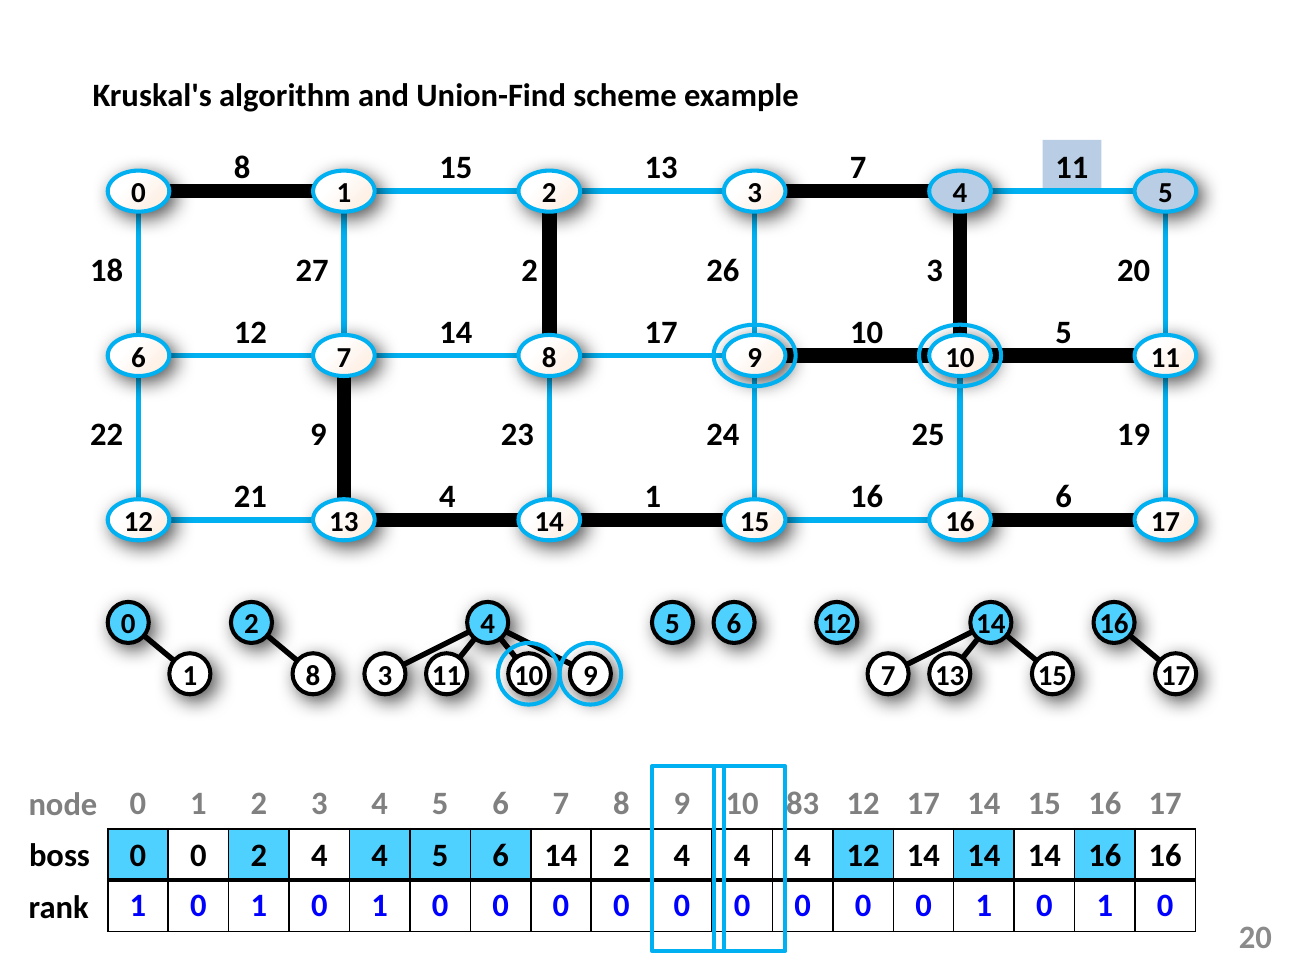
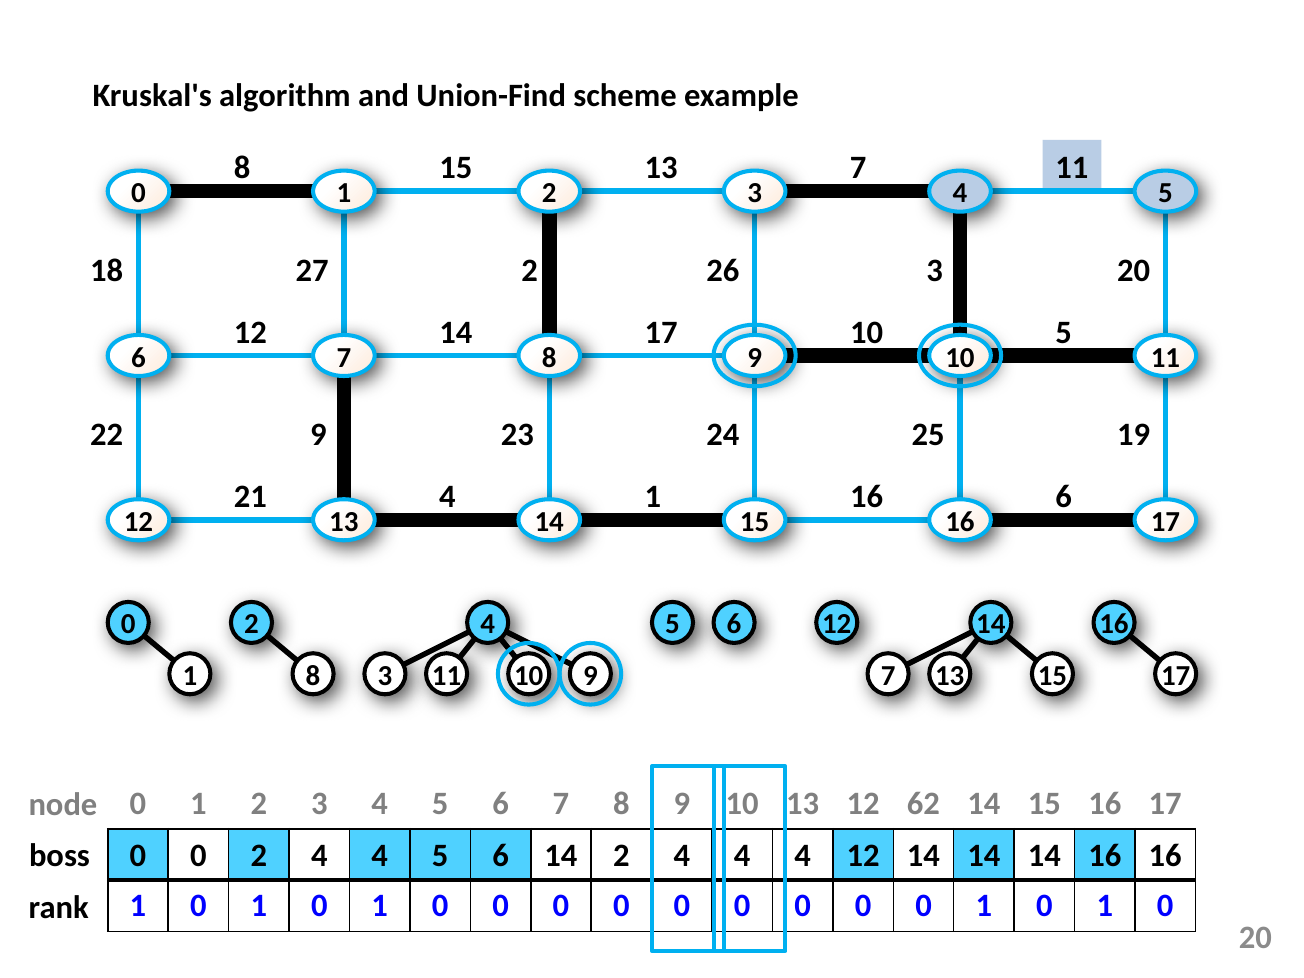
10 83: 83 -> 13 (803, 803)
12 17: 17 -> 62 (923, 803)
